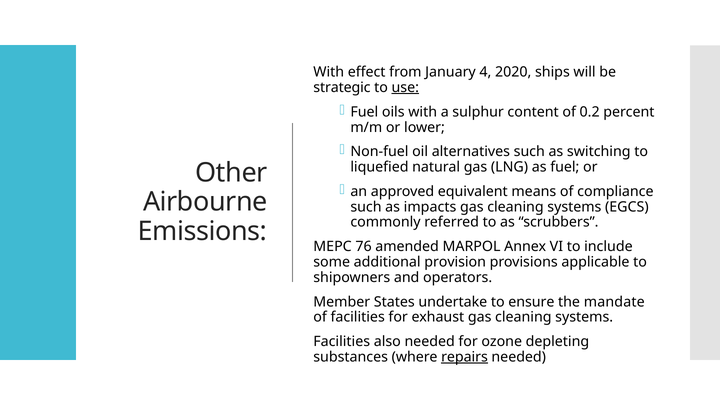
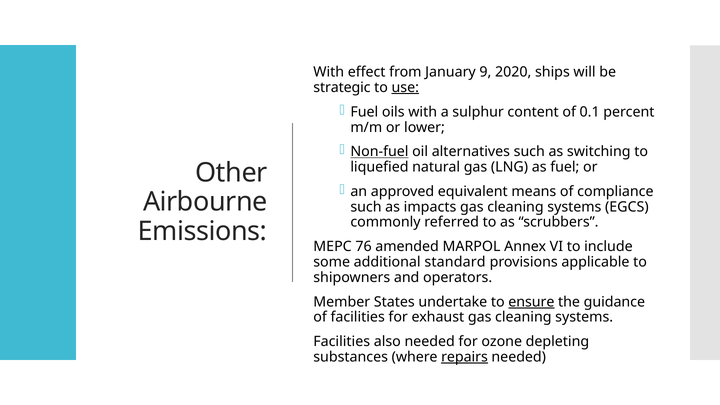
4: 4 -> 9 (485, 72)
0.2: 0.2 -> 0.1 (590, 112)
Non-fuel underline: none -> present (379, 152)
provision: provision -> standard (455, 262)
ensure underline: none -> present (531, 302)
mandate: mandate -> guidance (614, 302)
